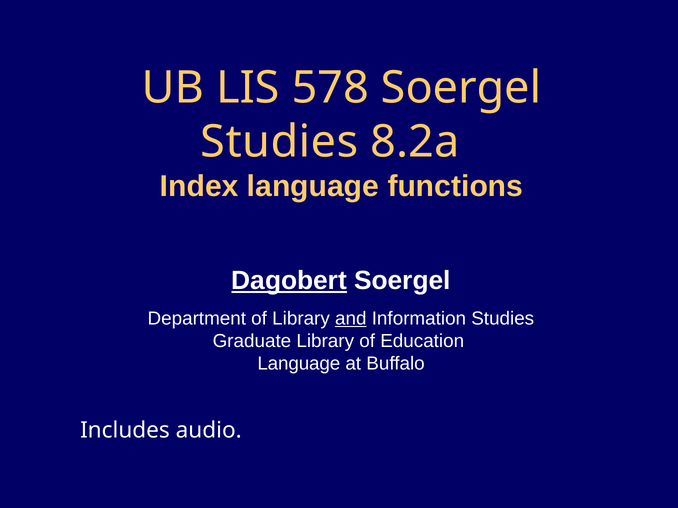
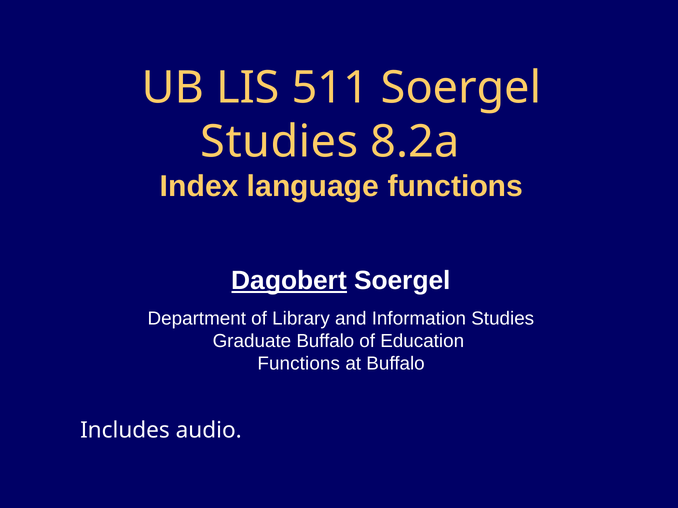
578: 578 -> 511 (330, 88)
and underline: present -> none (351, 319)
Graduate Library: Library -> Buffalo (325, 341)
Language: Language -> Functions (299, 364)
